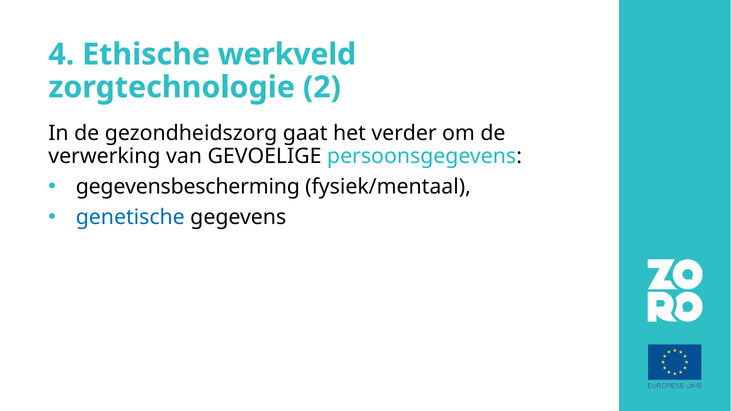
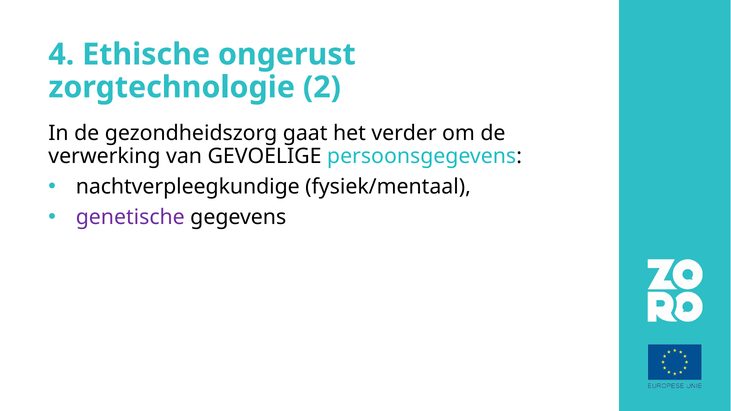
werkveld: werkveld -> ongerust (287, 54)
gegevensbescherming: gegevensbescherming -> nachtverpleegkundige (188, 187)
genetische colour: blue -> purple (130, 217)
